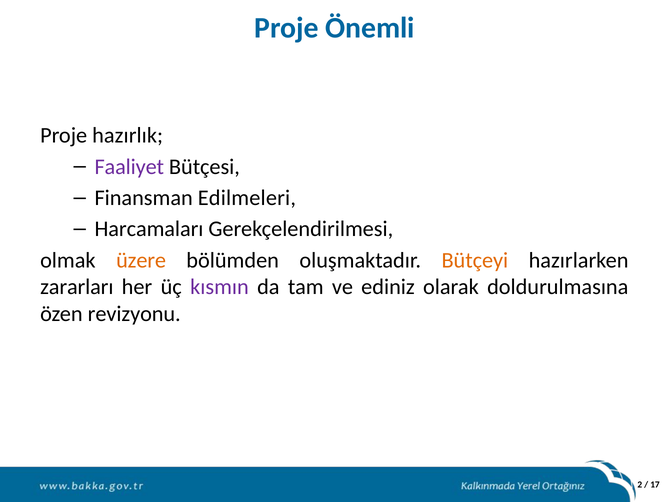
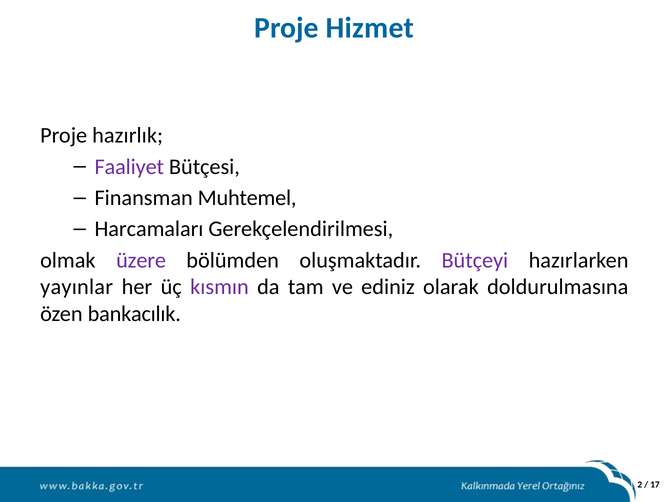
Önemli: Önemli -> Hizmet (370, 28)
Edilmeleri: Edilmeleri -> Muhtemel (247, 198)
üzere colour: orange -> purple (141, 260)
Bütçeyi colour: orange -> purple (475, 260)
zararları: zararları -> yayınlar (77, 287)
revizyonu: revizyonu -> bankacılık (134, 314)
